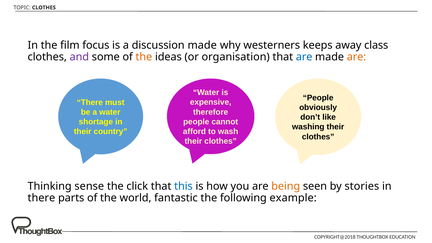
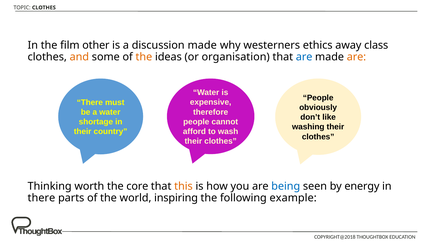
focus: focus -> other (96, 45)
keeps: keeps -> ethics (318, 45)
and colour: purple -> orange (79, 57)
sense: sense -> worth (89, 186)
click: click -> core (137, 186)
this colour: blue -> orange (183, 186)
being colour: orange -> blue (286, 186)
stories: stories -> energy (362, 186)
fantastic: fantastic -> inspiring (176, 198)
